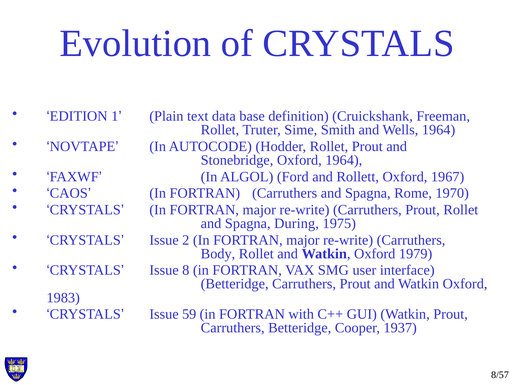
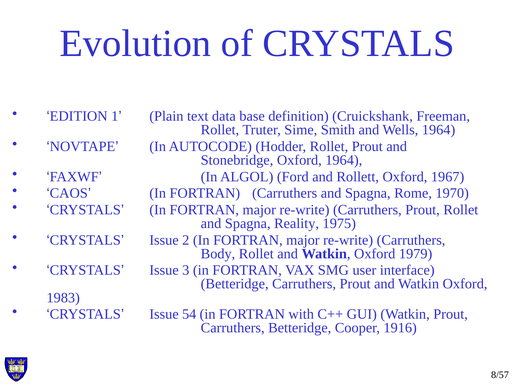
During: During -> Reality (297, 224)
8: 8 -> 3 (186, 271)
59: 59 -> 54 (189, 315)
1937: 1937 -> 1916 (400, 328)
